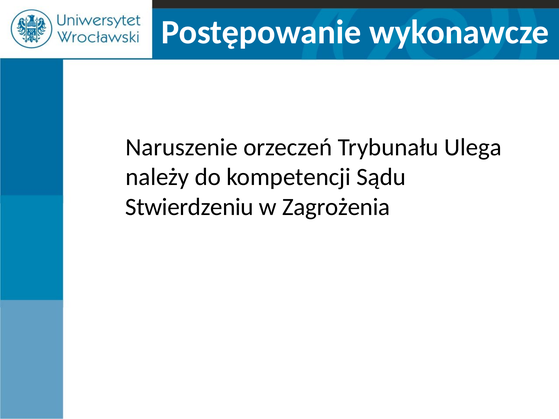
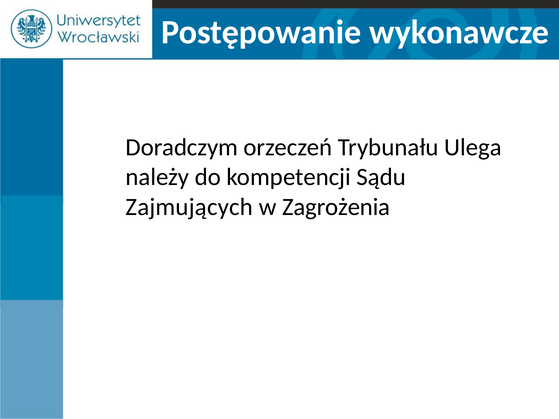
Naruszenie: Naruszenie -> Doradczym (182, 147)
Stwierdzeniu: Stwierdzeniu -> Zajmujących (189, 207)
